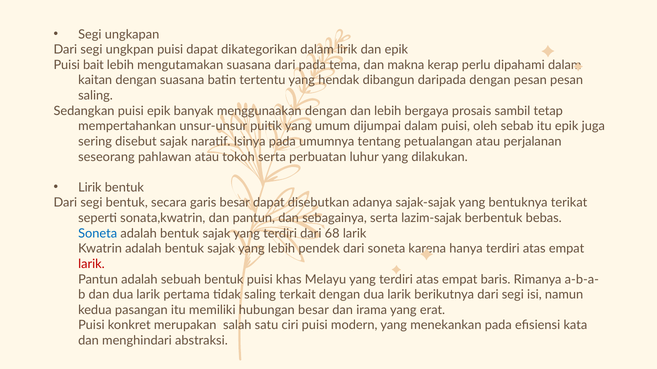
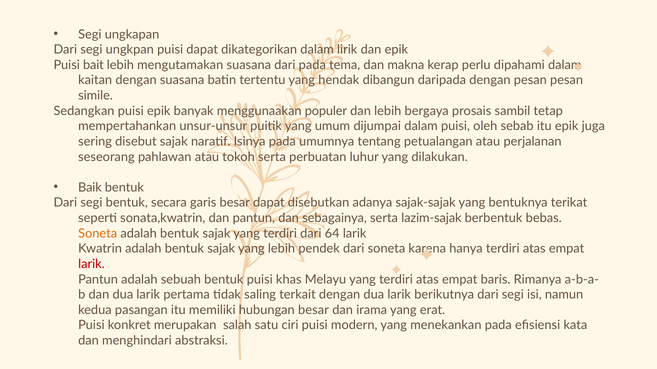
saling: saling -> simile (96, 96)
menggunaakan dengan: dengan -> populer (326, 111)
Lirik: Lirik -> Baik (90, 188)
Soneta colour: blue -> orange (98, 234)
68: 68 -> 64 (332, 234)
